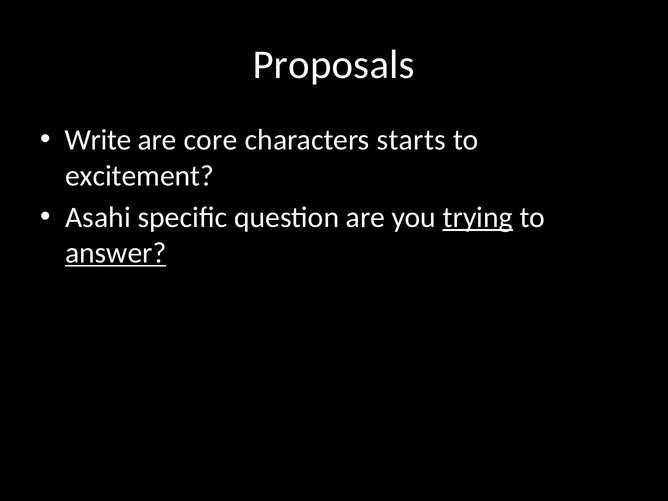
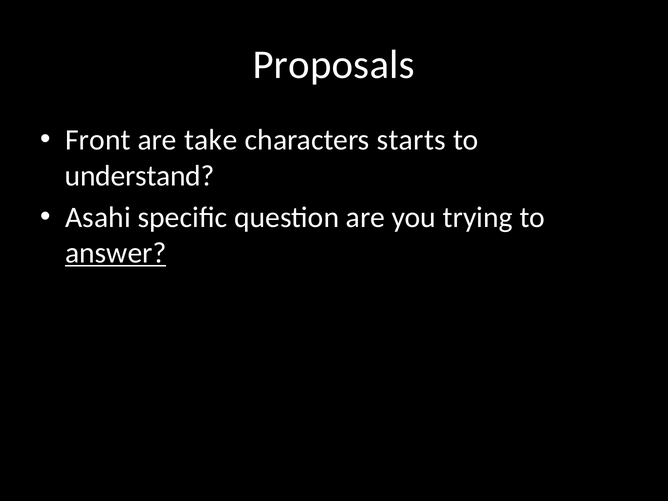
Write: Write -> Front (98, 140)
core: core -> take (211, 140)
excitement: excitement -> understand (140, 176)
trying underline: present -> none (478, 217)
